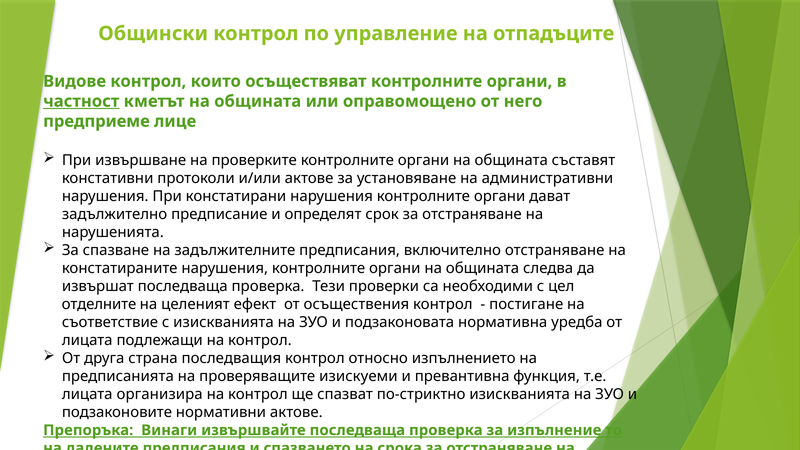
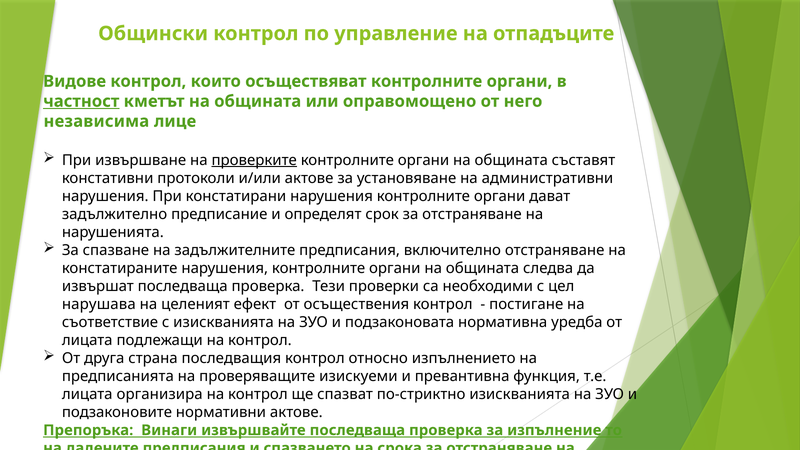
предприеме: предприеме -> независима (96, 121)
проверките underline: none -> present (254, 160)
отделните: отделните -> нарушава (99, 304)
